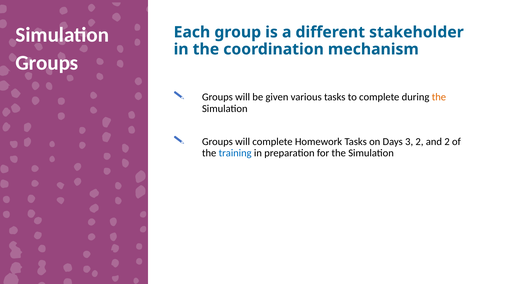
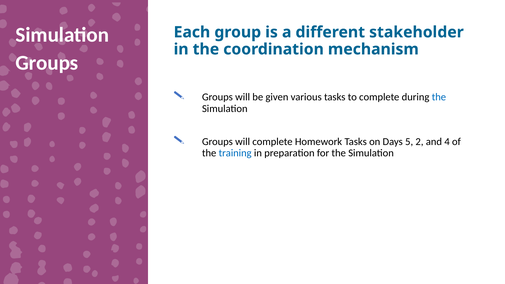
the colour: orange -> blue (439, 97)
3: 3 -> 5 (409, 142)
and 2: 2 -> 4 (447, 142)
